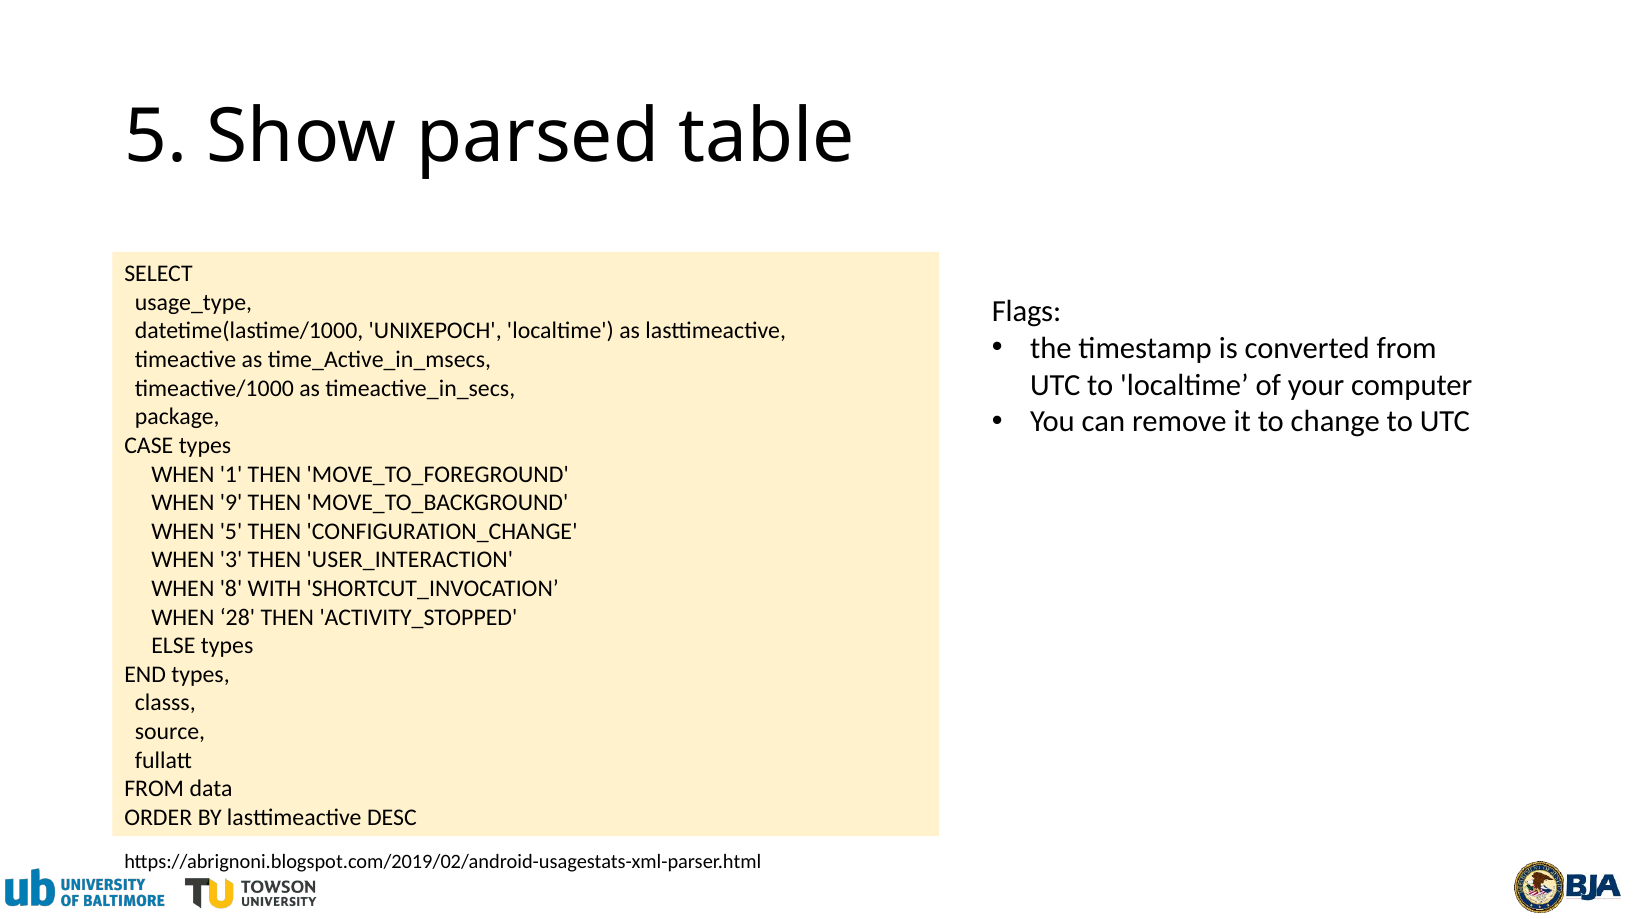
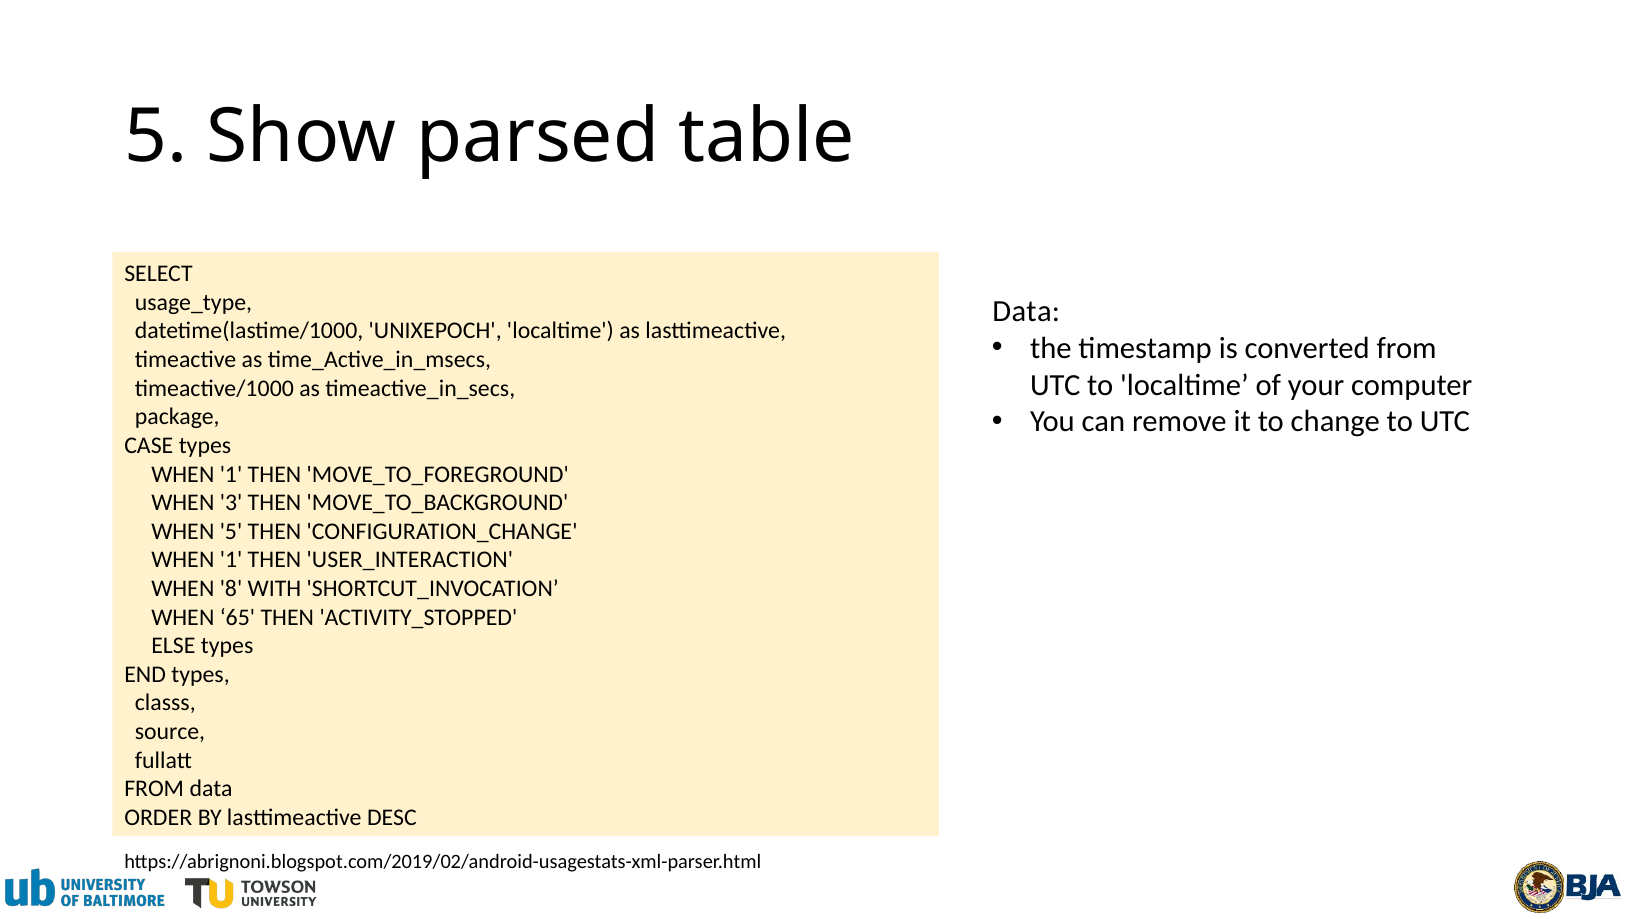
Flags: Flags -> Data (1026, 311)
9: 9 -> 3 (231, 503)
3: 3 -> 1 (231, 560)
28: 28 -> 65 (237, 617)
